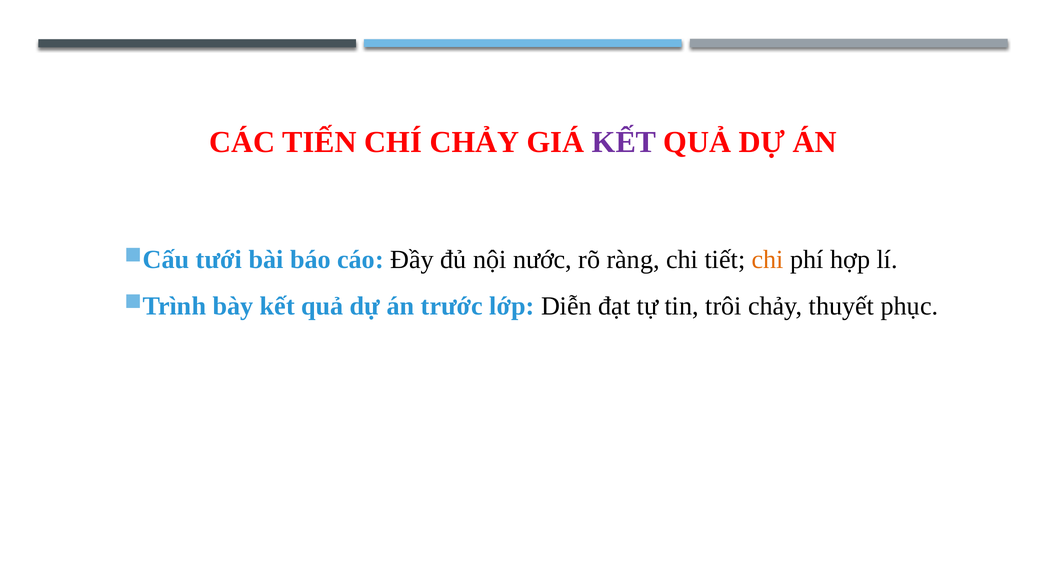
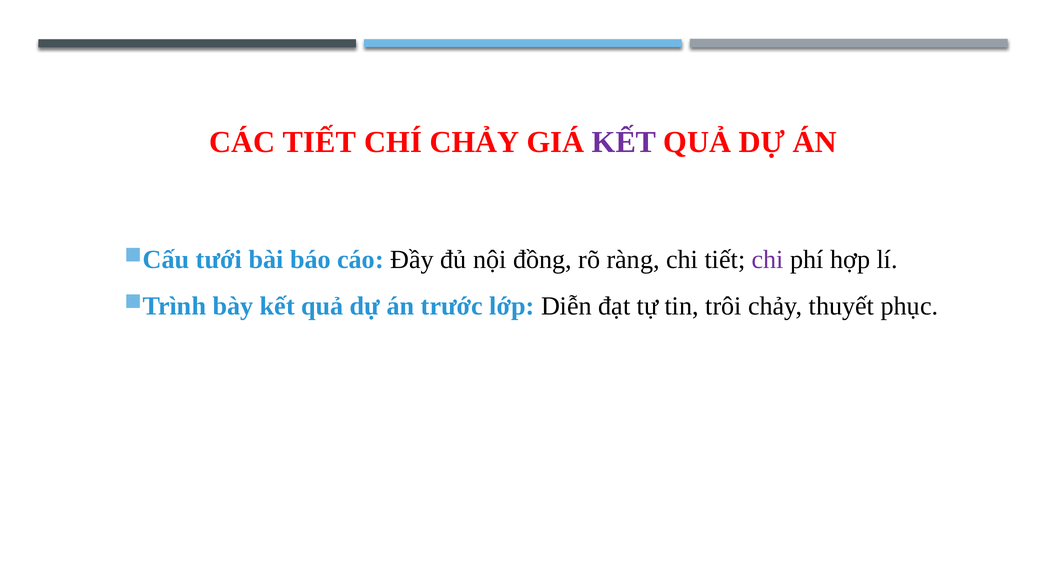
CÁC TIẾN: TIẾN -> TIẾT (319, 142)
nước: nước -> đồng (542, 260)
chi colour: orange -> purple (768, 260)
